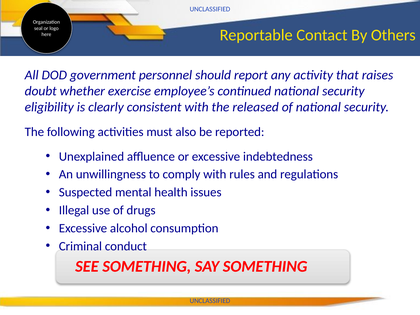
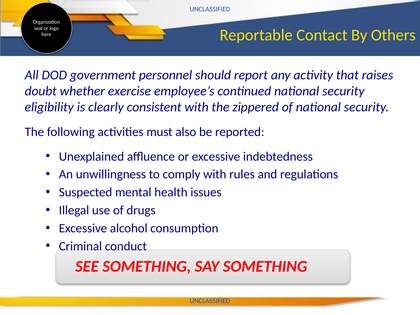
released: released -> zippered (256, 107)
